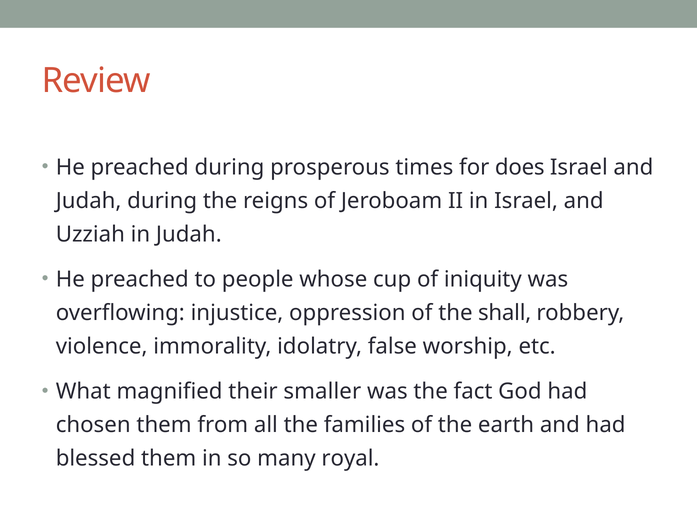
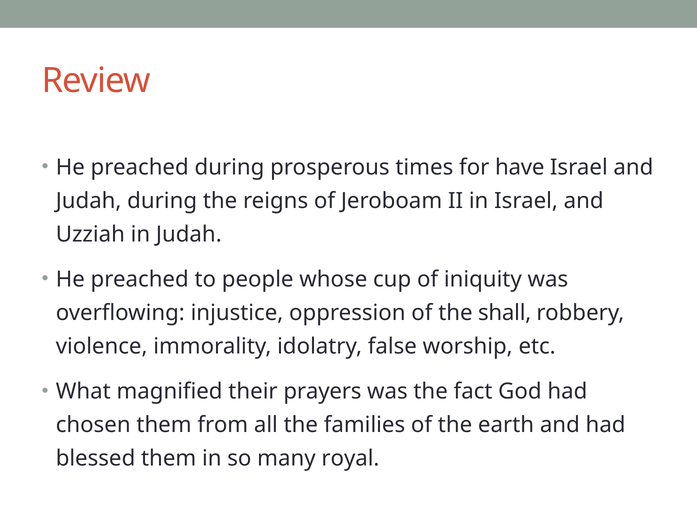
does: does -> have (520, 167)
smaller: smaller -> prayers (322, 391)
